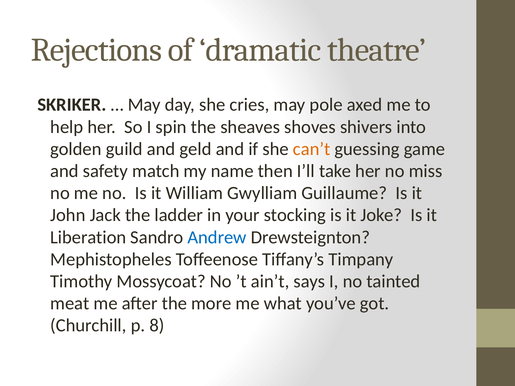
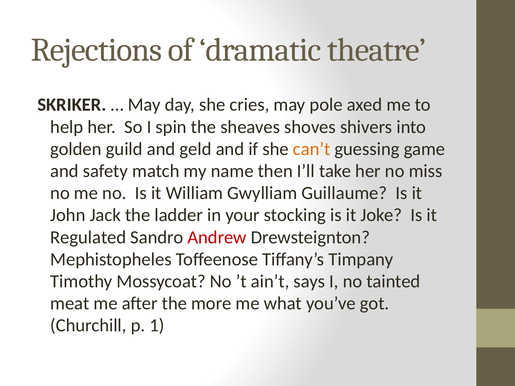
Liberation: Liberation -> Regulated (88, 237)
Andrew colour: blue -> red (217, 237)
8: 8 -> 1 (157, 326)
